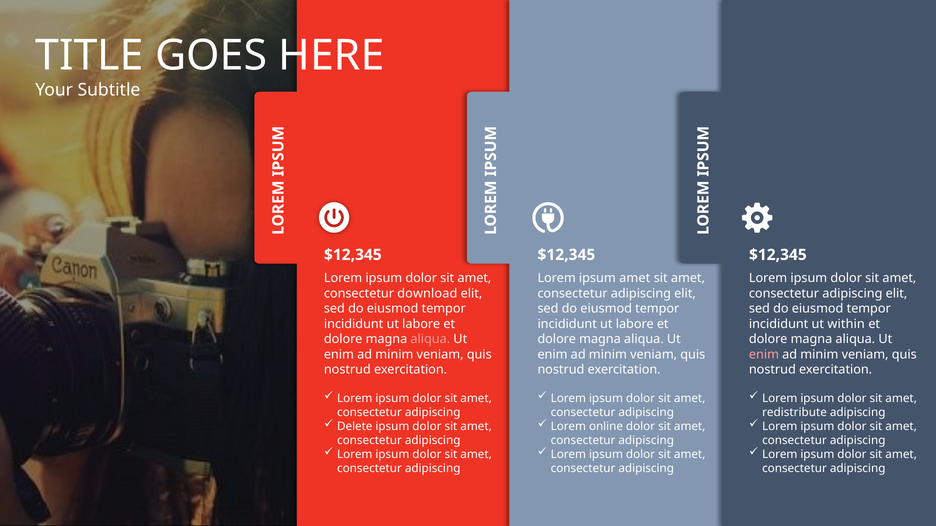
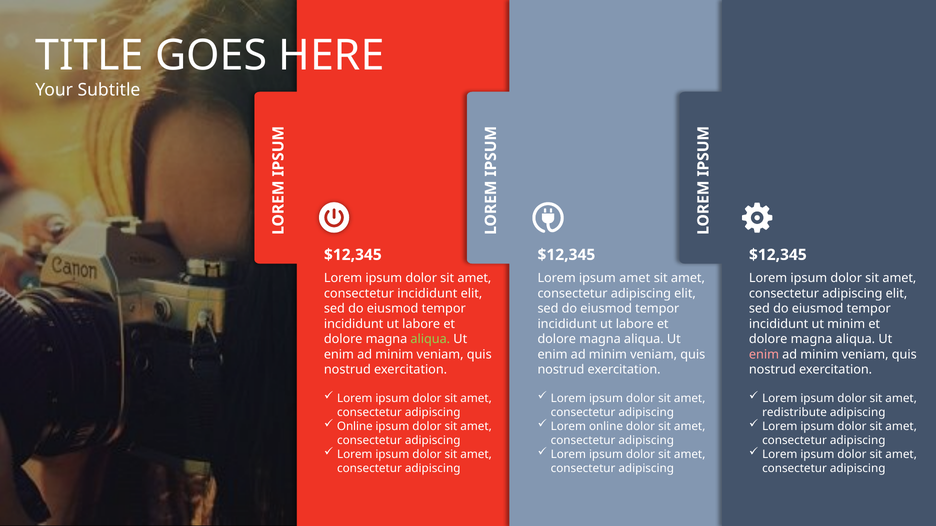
consectetur download: download -> incididunt (427, 294)
ut within: within -> minim (846, 324)
aliqua colour: pink -> light green (430, 339)
Delete: Delete -> Online (355, 427)
